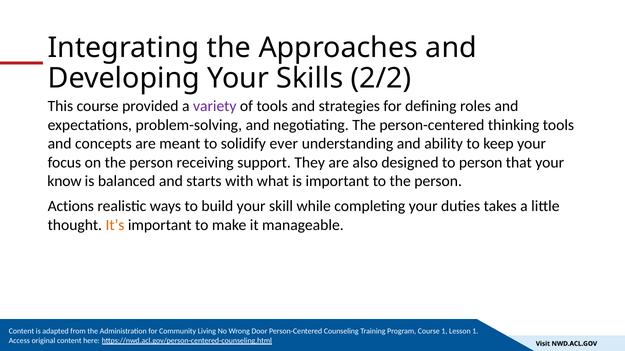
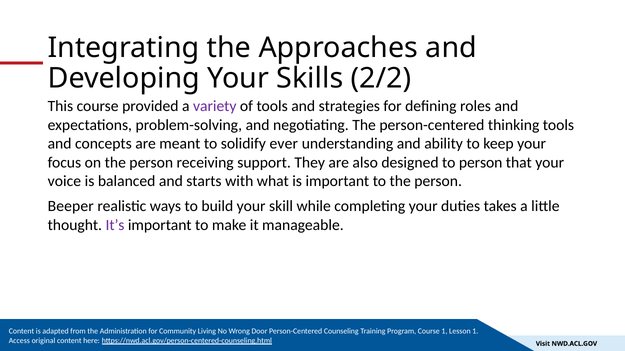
know: know -> voice (64, 181)
Actions: Actions -> Beeper (71, 207)
It’s colour: orange -> purple (115, 225)
